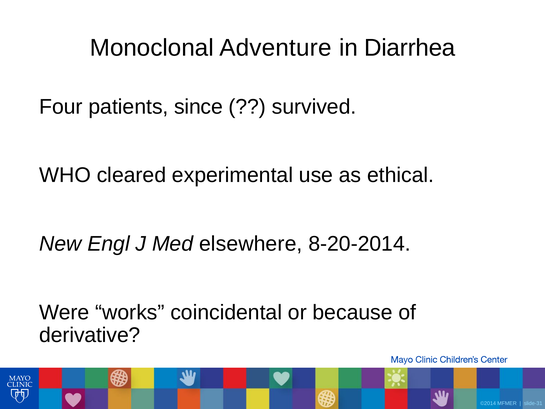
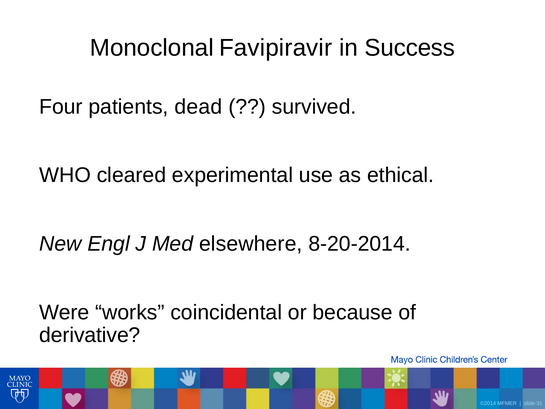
Adventure: Adventure -> Favipiravir (276, 48)
Diarrhea: Diarrhea -> Success (410, 48)
since: since -> dead (198, 107)
